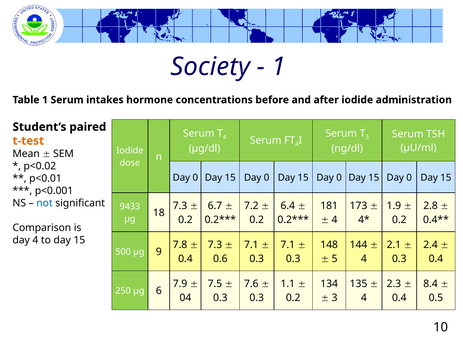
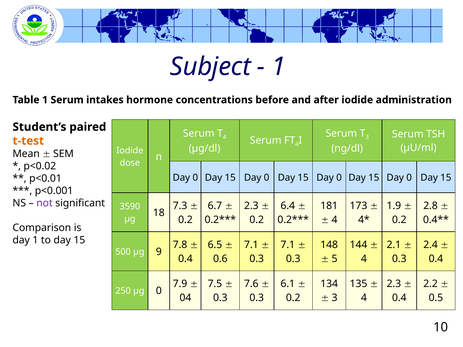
Society: Society -> Subject (210, 67)
not colour: blue -> purple (44, 203)
7.2: 7.2 -> 2.3 (251, 206)
9433: 9433 -> 3590 (130, 207)
day 4: 4 -> 1 (35, 240)
7.3: 7.3 -> 6.5 (215, 245)
1.1: 1.1 -> 6.1 (288, 284)
8.4: 8.4 -> 2.2 (431, 284)
µg 6: 6 -> 0 (159, 291)
